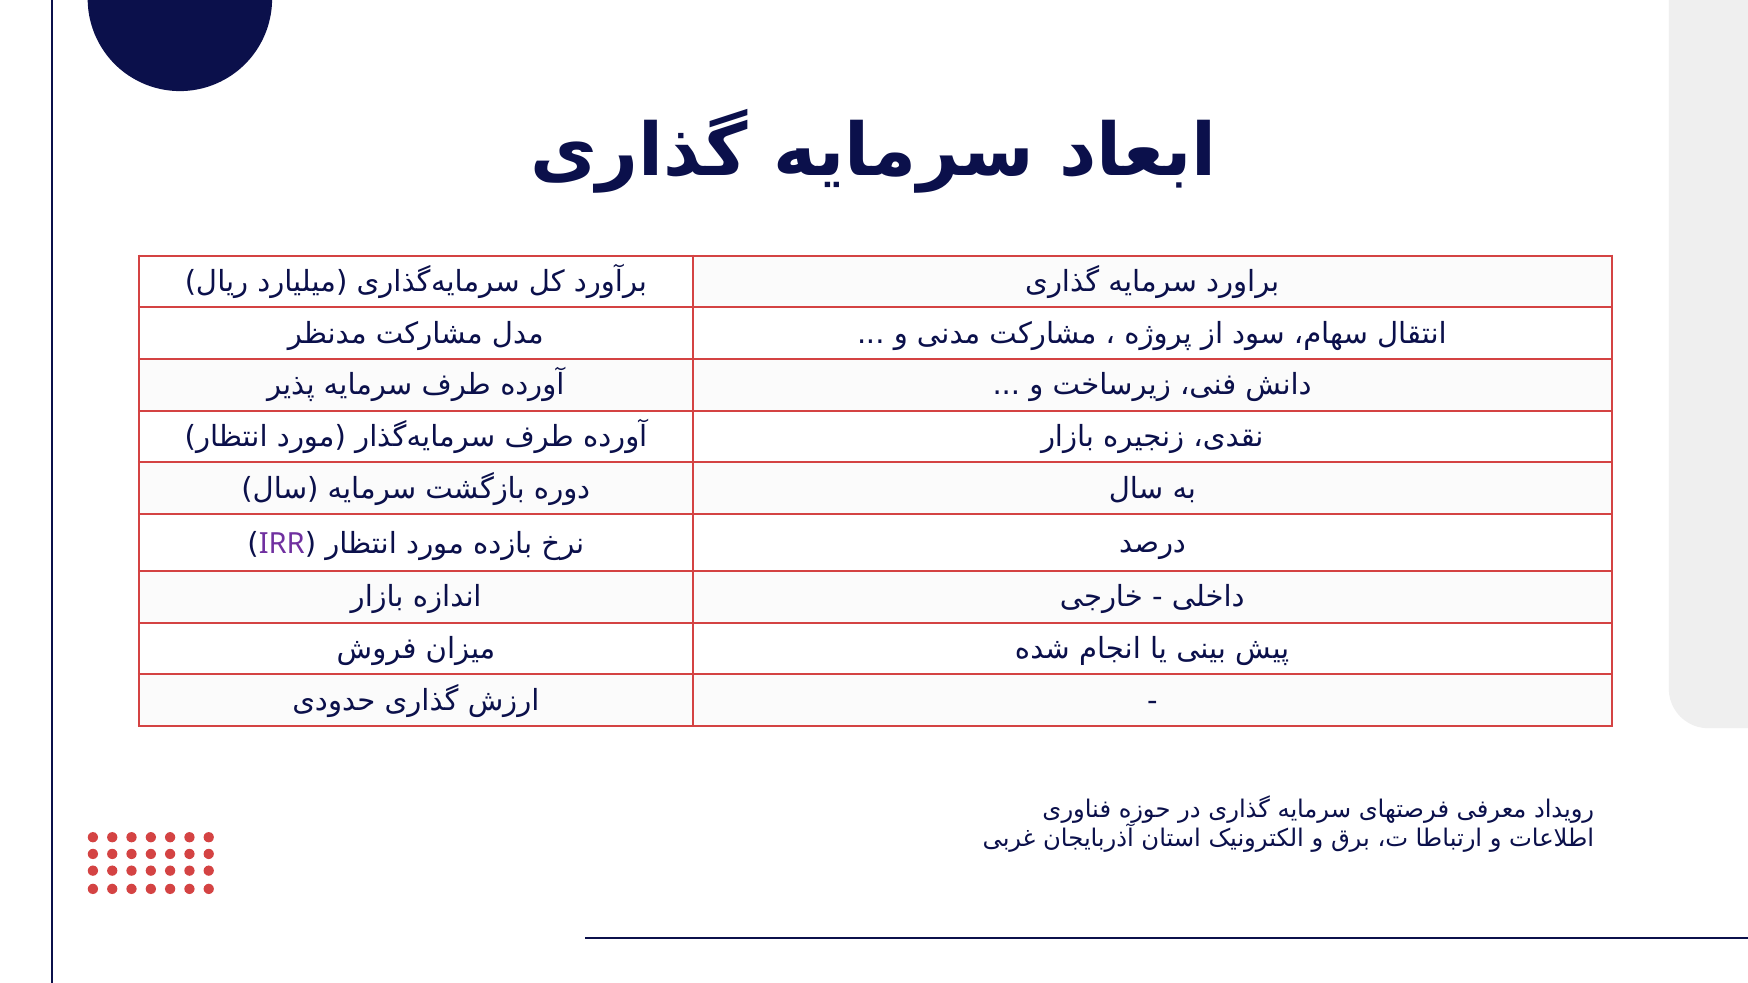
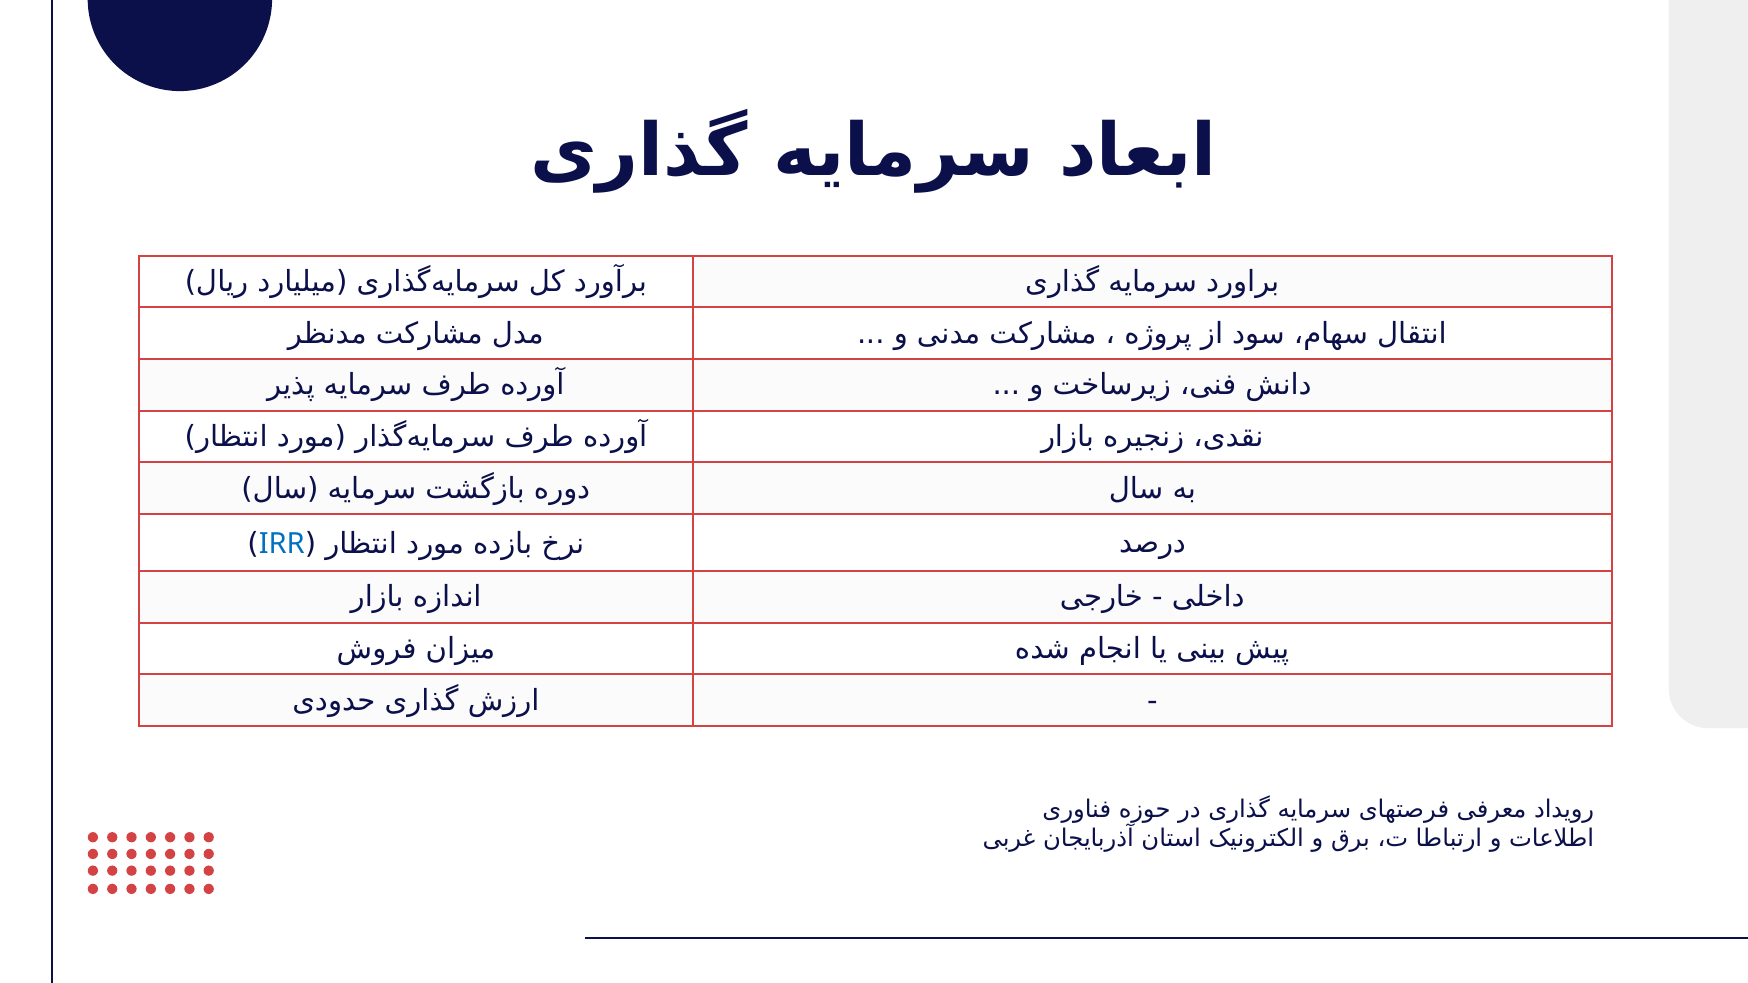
IRR colour: purple -> blue (282, 544)
